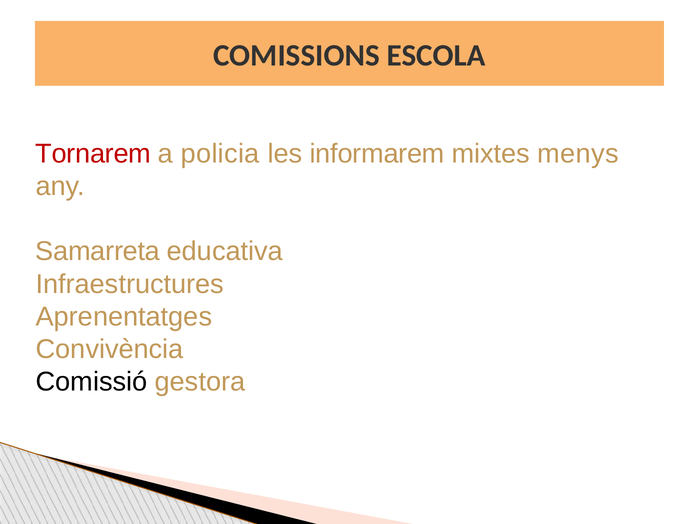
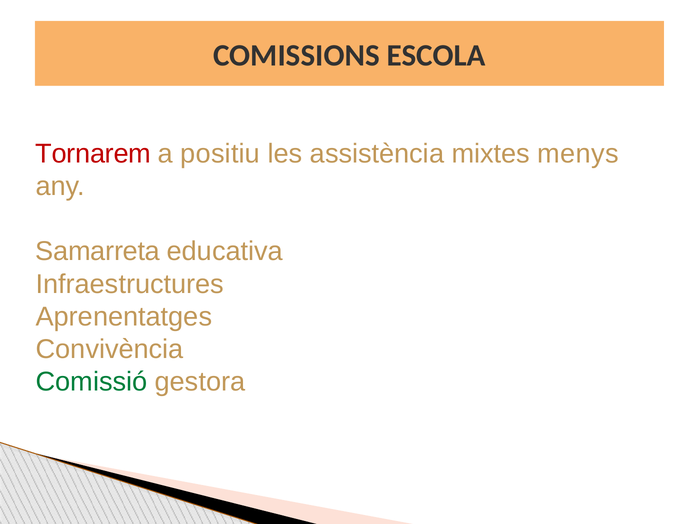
policia: policia -> positiu (220, 154)
informarem: informarem -> assistència (377, 154)
Comissió colour: black -> green (92, 382)
